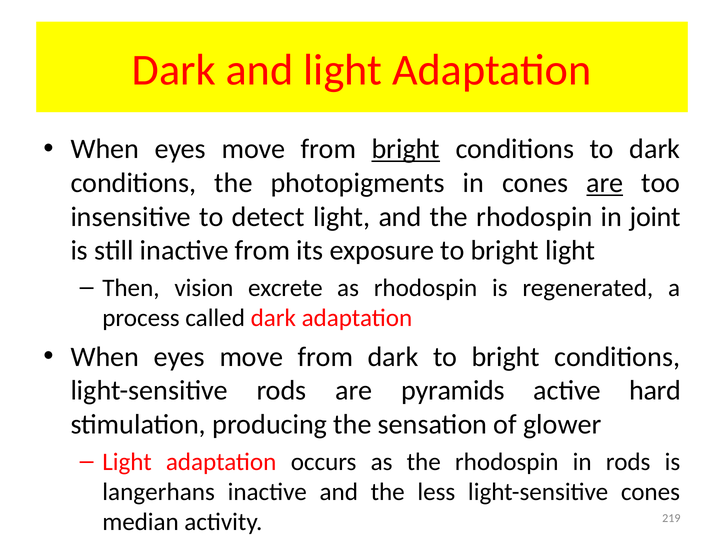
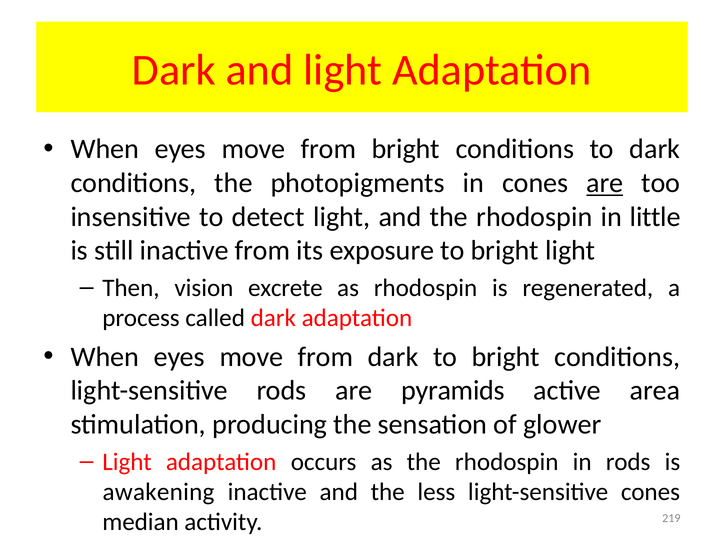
bright underline: present -> none (406, 149)
joint: joint -> little (655, 217)
hard: hard -> area (655, 391)
langerhans: langerhans -> awakening (158, 492)
